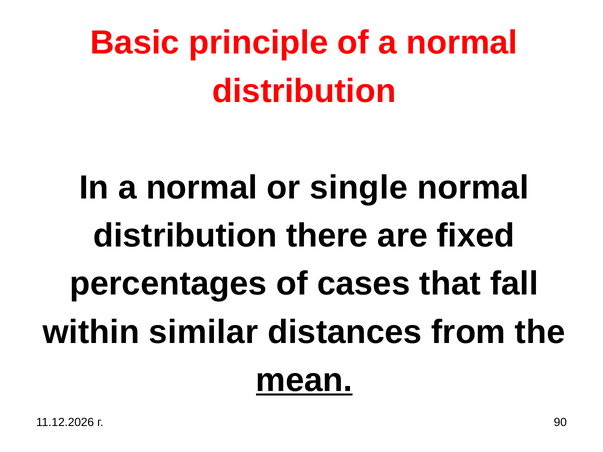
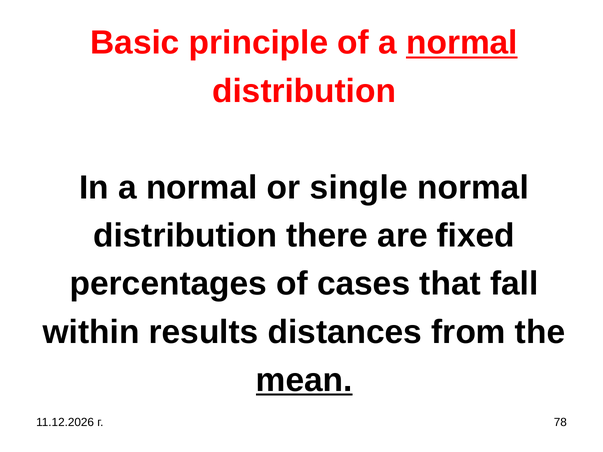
normal underline: none -> present (462, 43)
similar: similar -> results (204, 332)
90: 90 -> 78 (560, 423)
